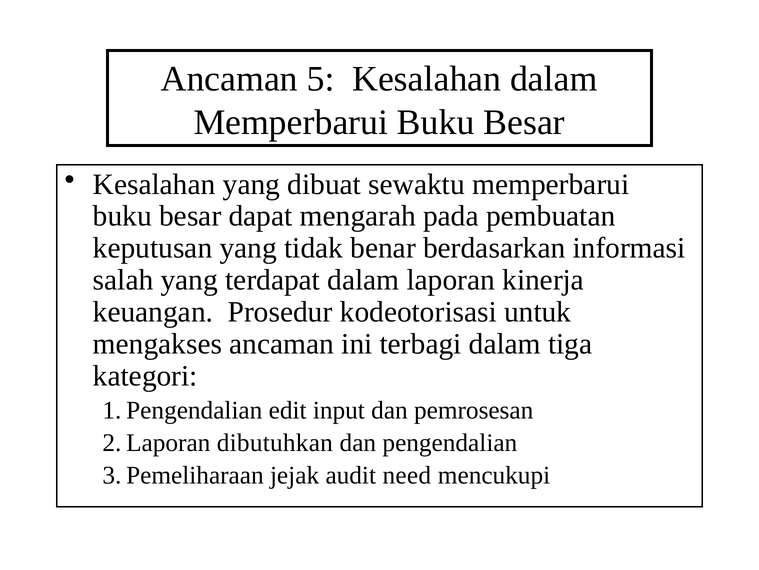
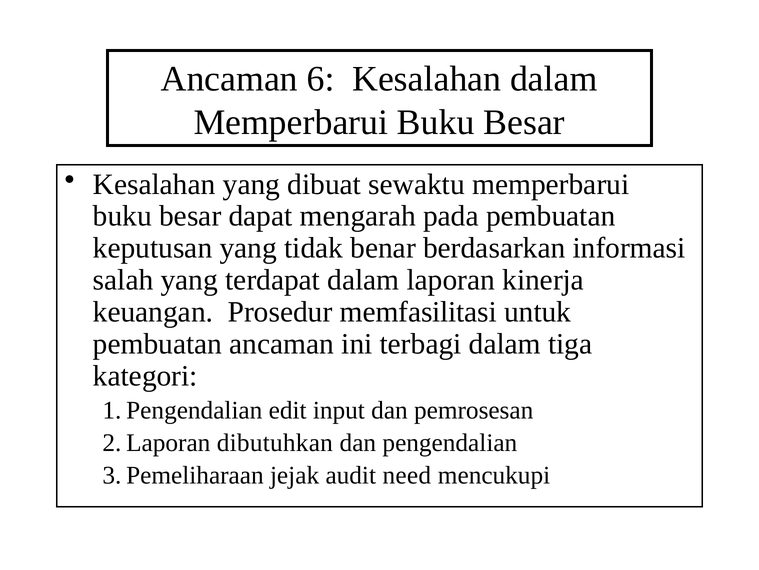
5: 5 -> 6 (321, 79)
kodeotorisasi: kodeotorisasi -> memfasilitasi (418, 312)
mengakses: mengakses -> pembuatan (158, 343)
